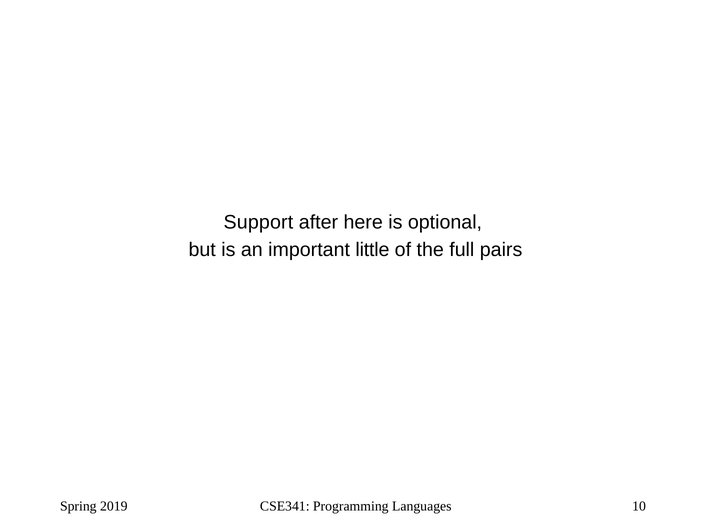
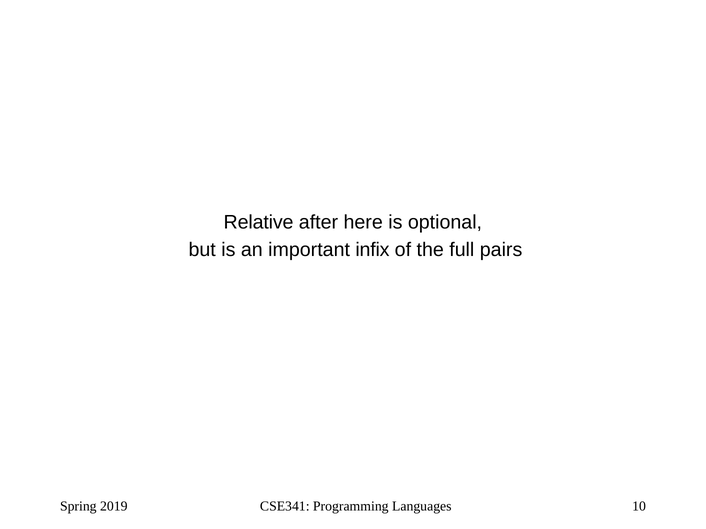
Support: Support -> Relative (259, 223)
little: little -> infix (372, 250)
